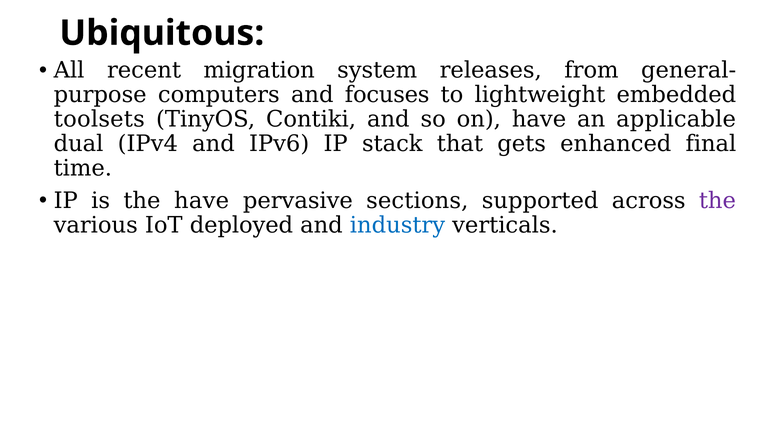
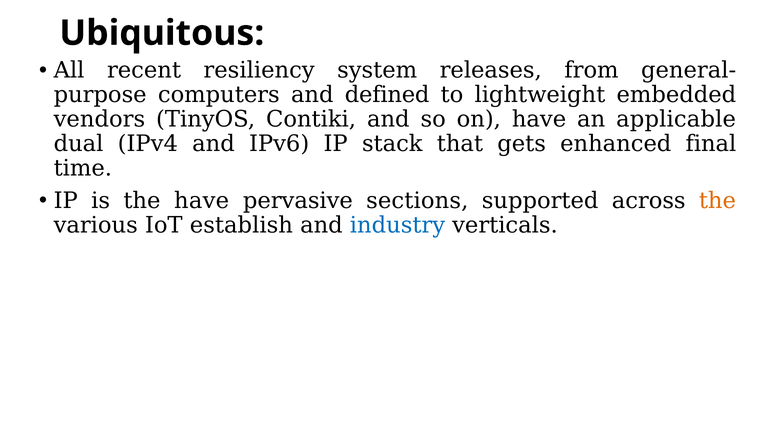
migration: migration -> resiliency (259, 70)
focuses: focuses -> defined (387, 95)
toolsets: toolsets -> vendors (99, 119)
the colour: purple -> orange (717, 201)
deployed: deployed -> establish (241, 225)
